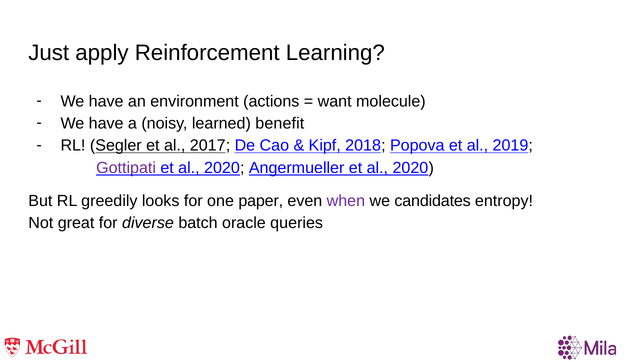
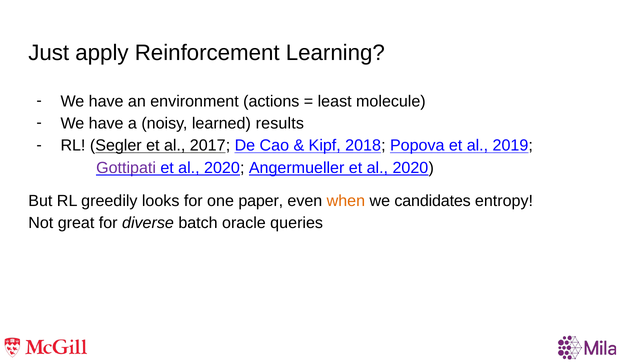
want: want -> least (335, 101)
benefit: benefit -> results (280, 123)
when colour: purple -> orange (346, 201)
